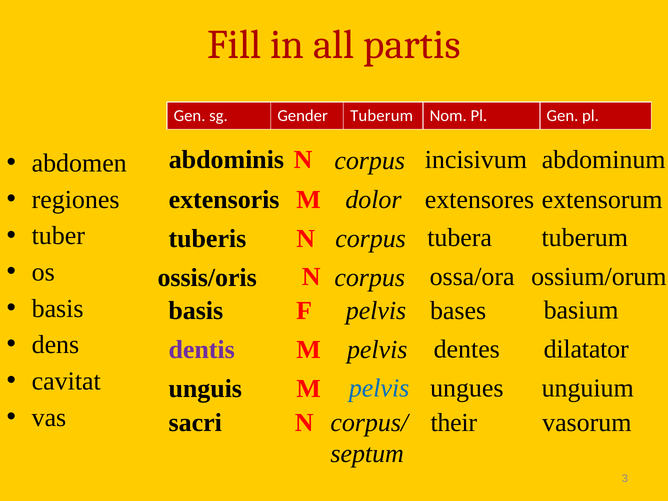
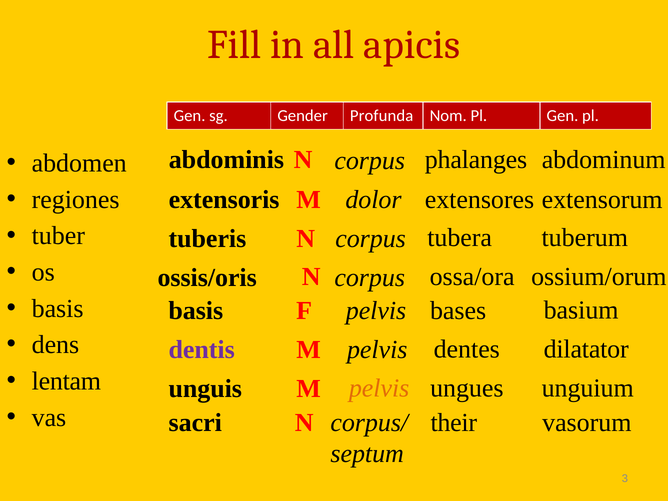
partis: partis -> apicis (412, 45)
Gender Tuberum: Tuberum -> Profunda (382, 116)
incisivum: incisivum -> phalanges (476, 160)
cavitat: cavitat -> lentam (66, 381)
pelvis colour: blue -> orange (379, 388)
